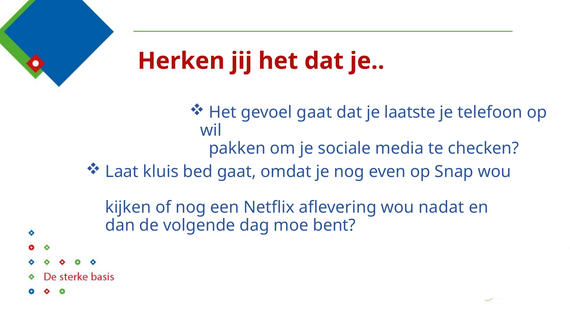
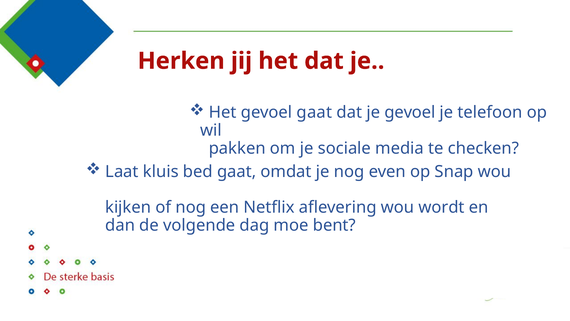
je laatste: laatste -> gevoel (410, 112)
nadat: nadat -> wordt (442, 207)
